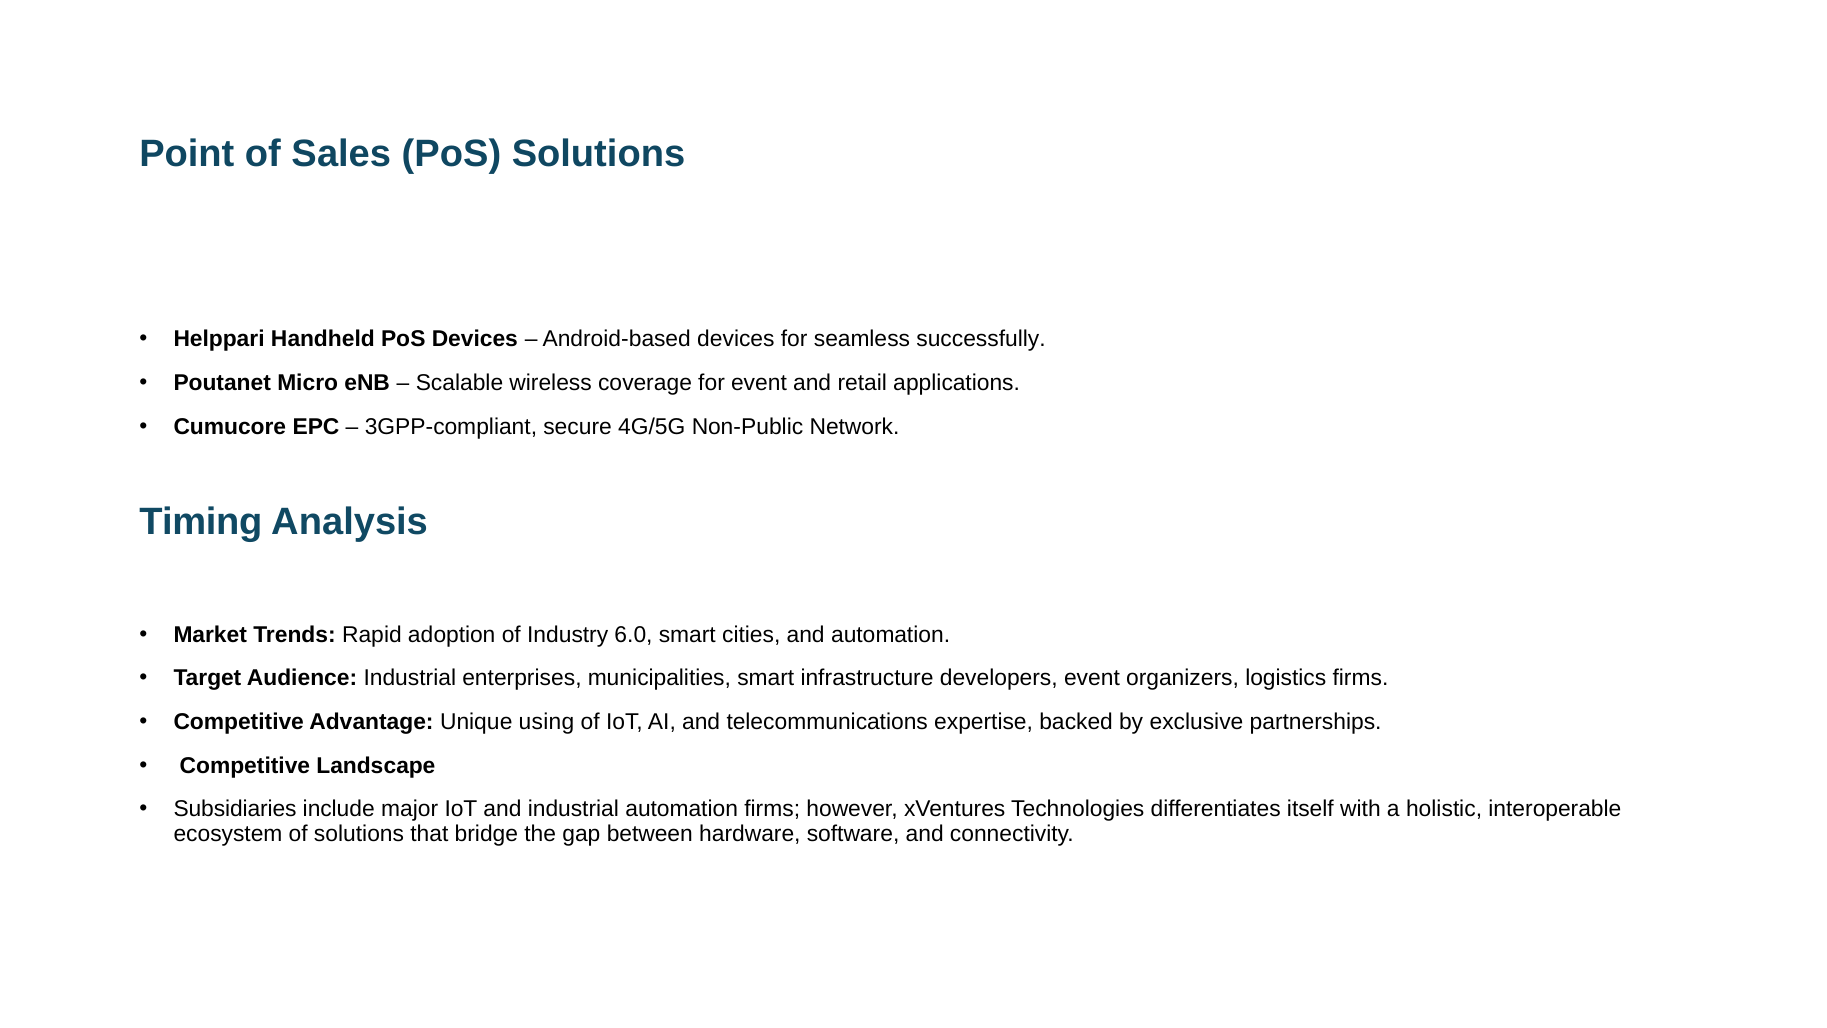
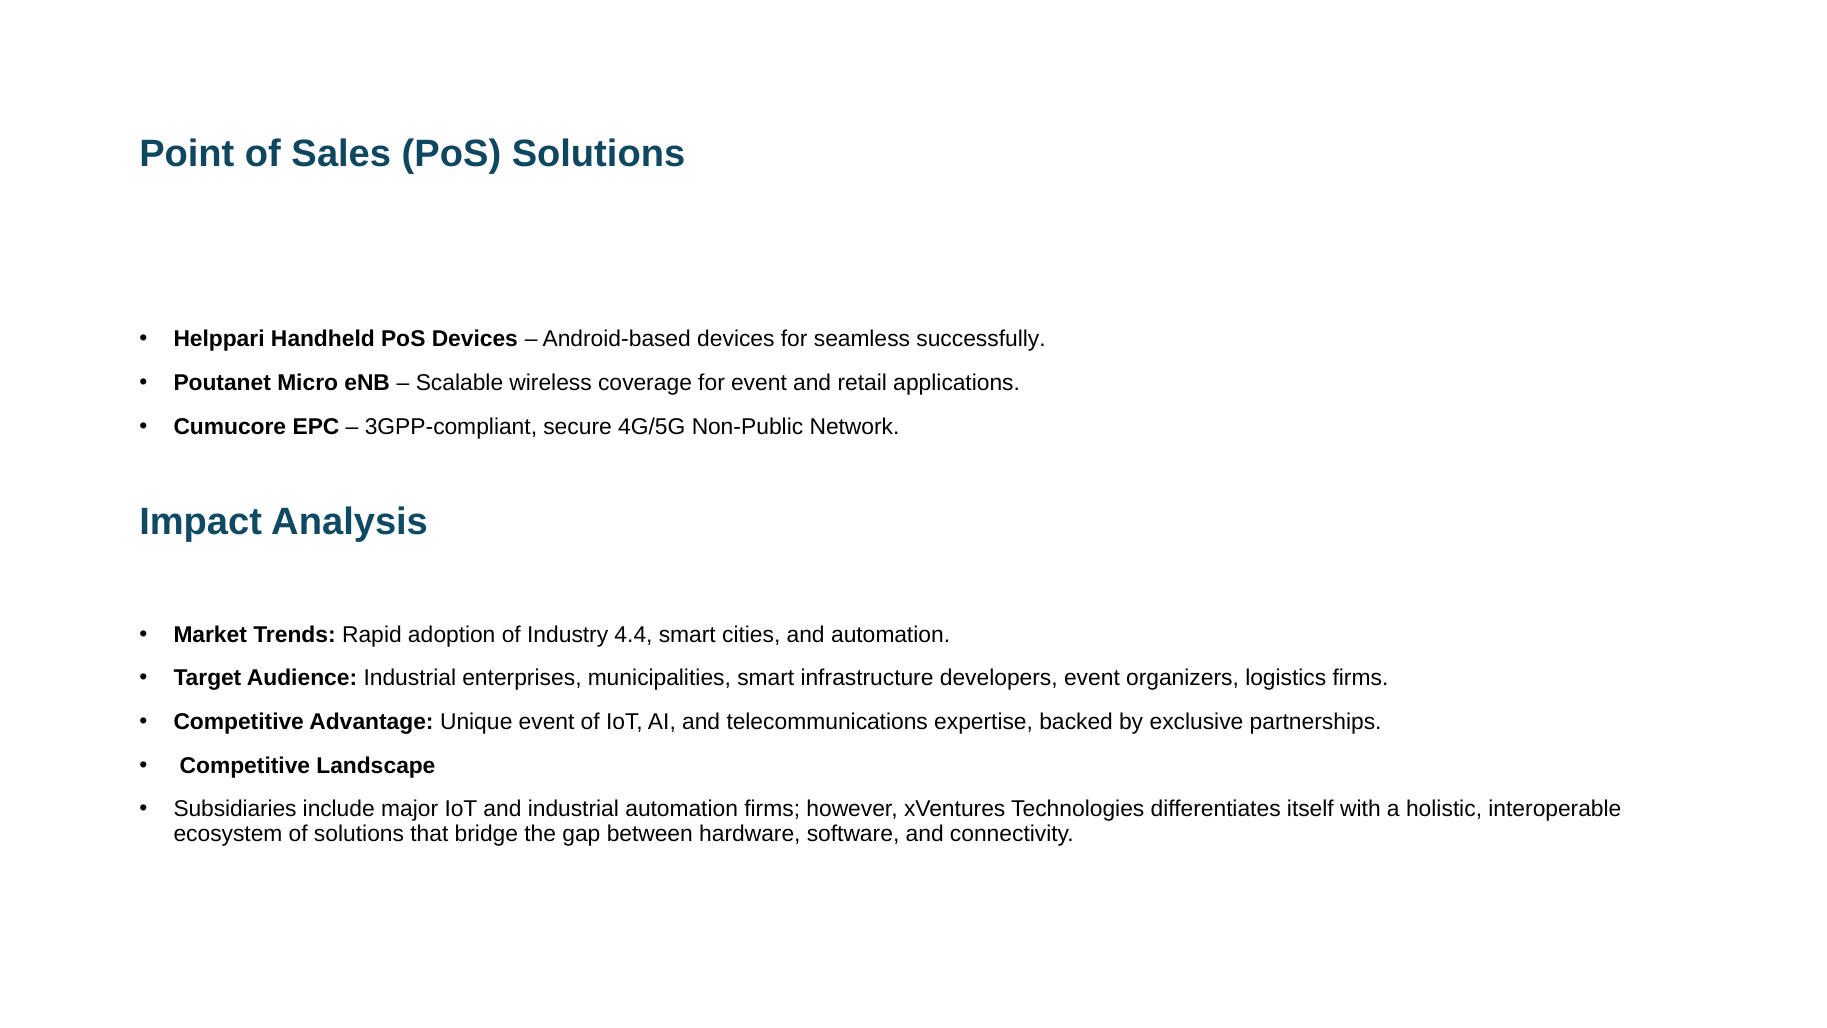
Timing: Timing -> Impact (201, 522)
6.0: 6.0 -> 4.4 (633, 634)
Unique using: using -> event (547, 722)
